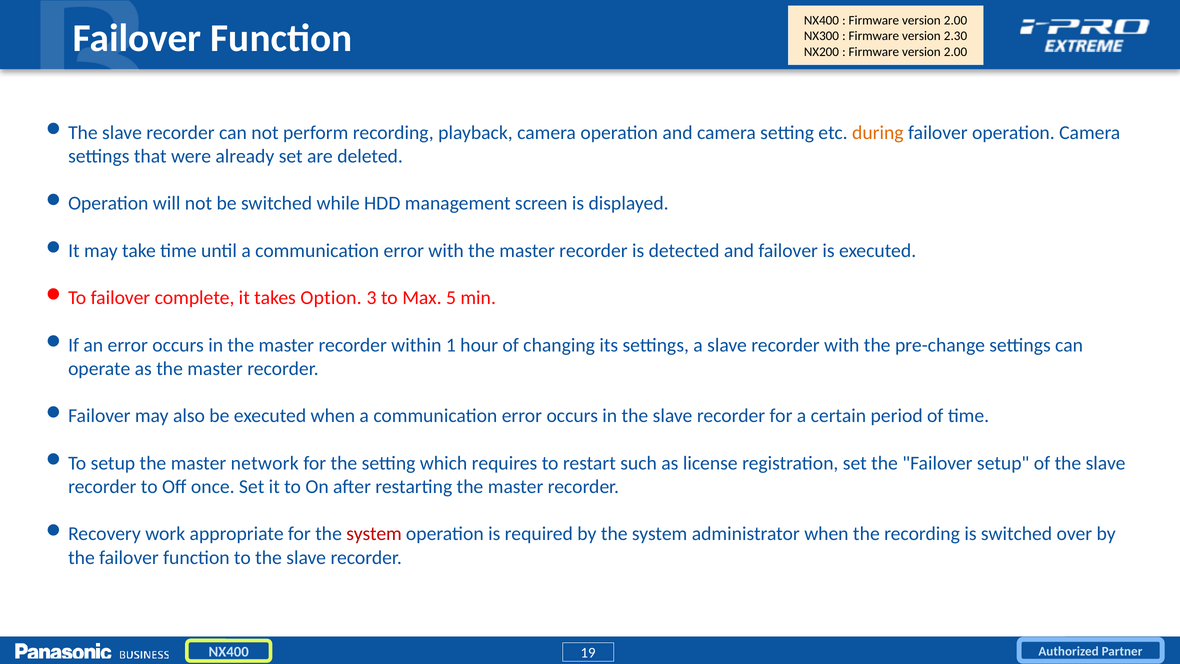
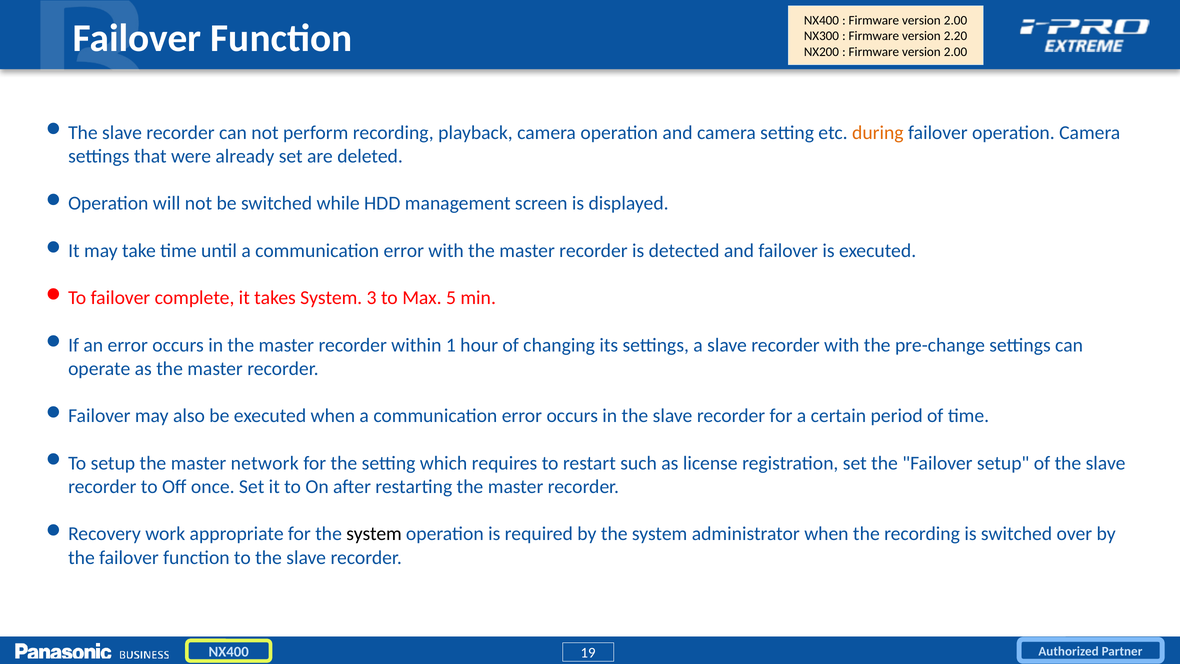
2.30: 2.30 -> 2.20 (956, 36)
takes Option: Option -> System (331, 298)
system colour: red -> black (374, 534)
